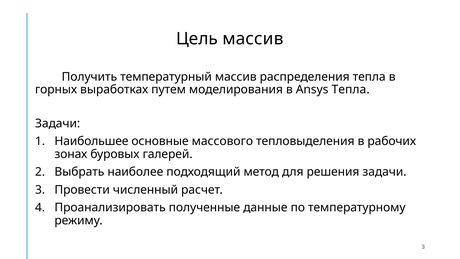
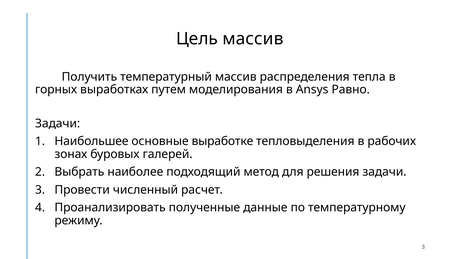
Ansys Тепла: Тепла -> Равно (351, 90)
массового: массового -> выработке (222, 141)
